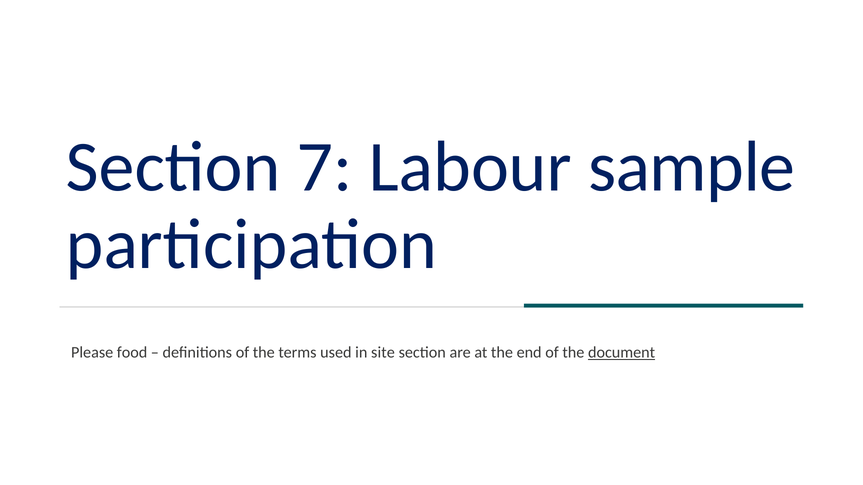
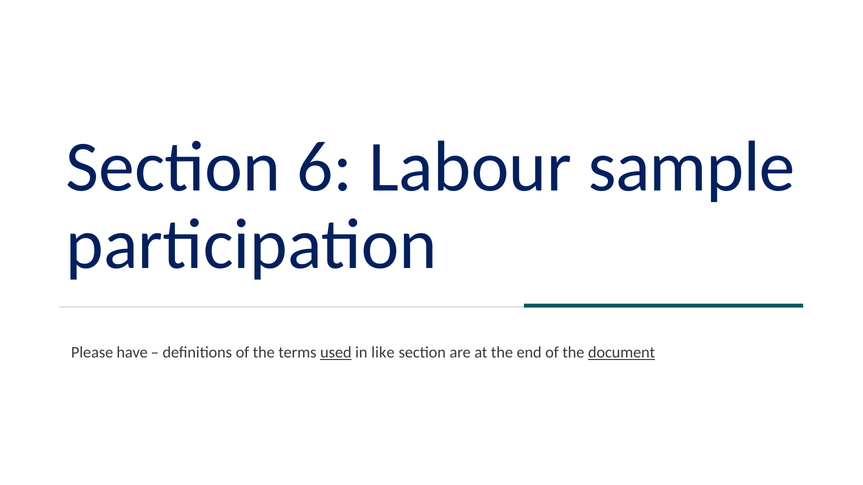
7: 7 -> 6 (325, 167)
food: food -> have (132, 353)
used underline: none -> present (336, 353)
site: site -> like (383, 353)
